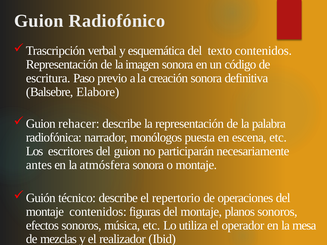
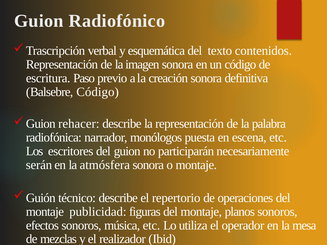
Balsebre Elabore: Elabore -> Código (98, 92)
antes: antes -> serán (39, 165)
montaje contenidos: contenidos -> publicidad (98, 212)
